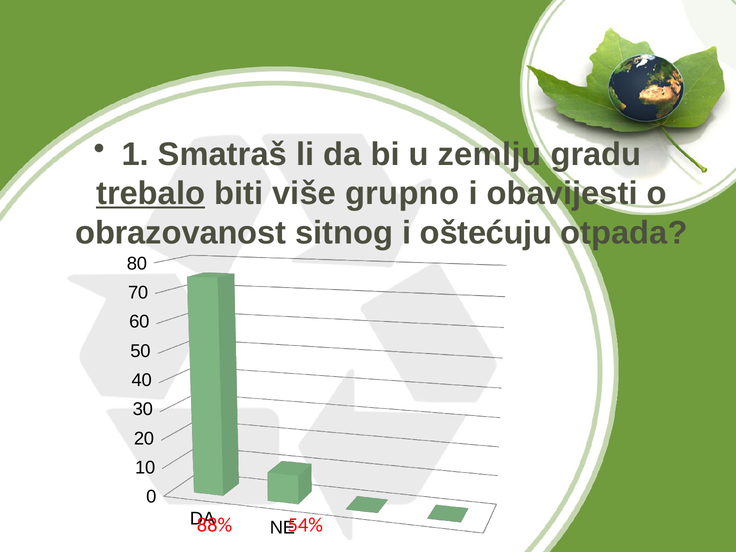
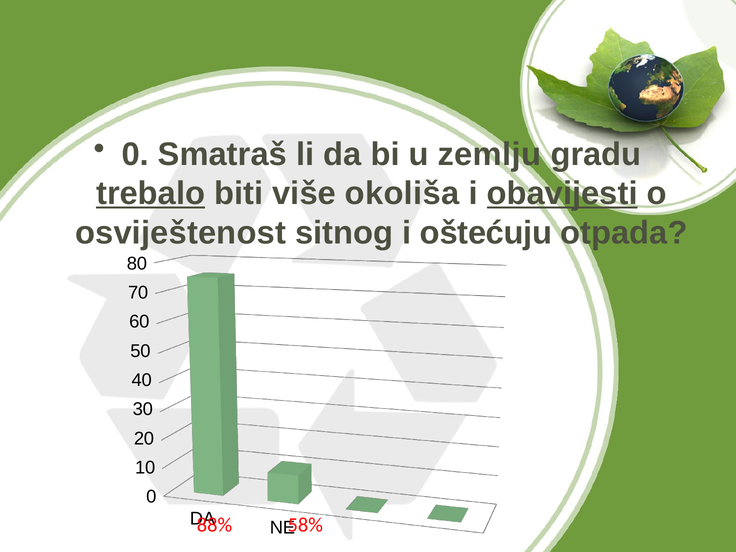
1: 1 -> 0 (135, 154)
grupno: grupno -> okoliša (402, 194)
obavijesti underline: none -> present (562, 194)
obrazovanost: obrazovanost -> osviještenost (181, 233)
54%: 54% -> 58% (305, 525)
